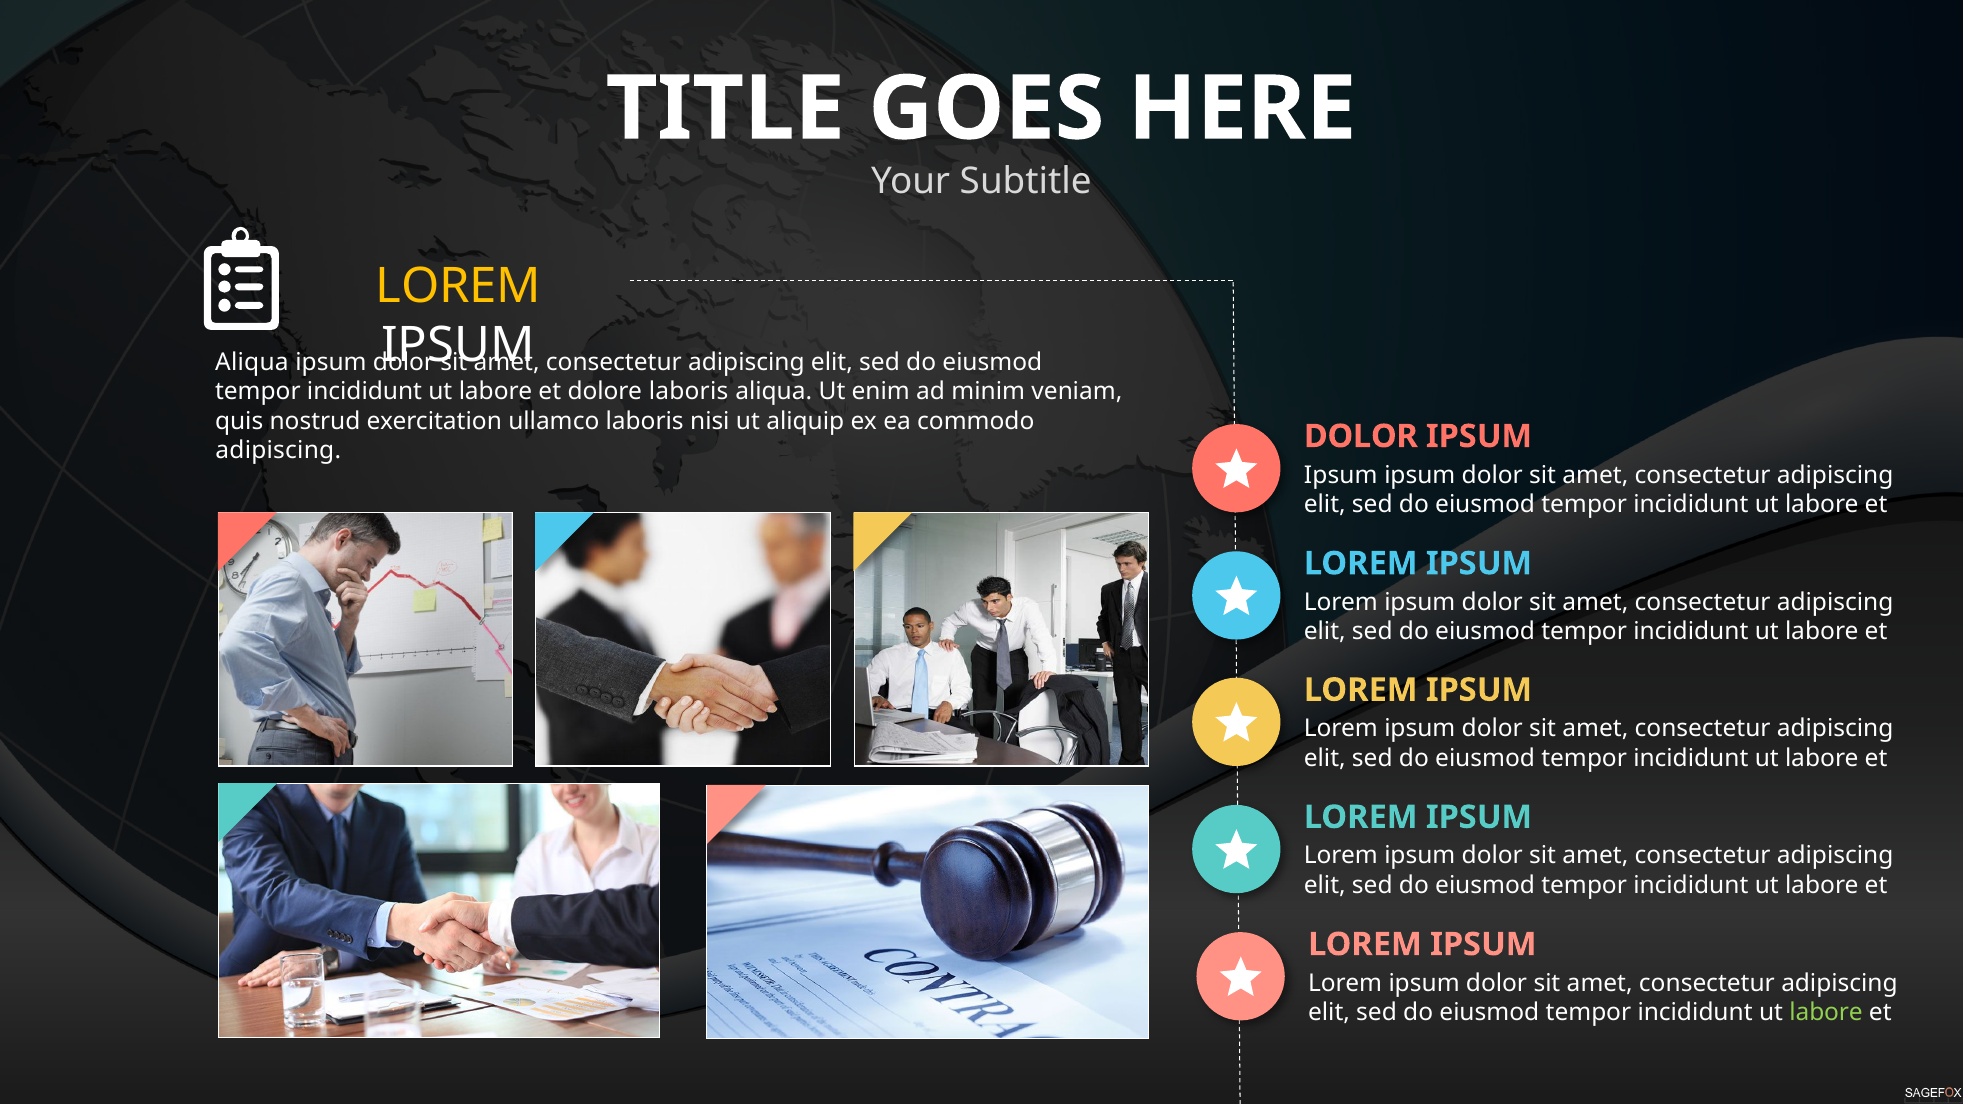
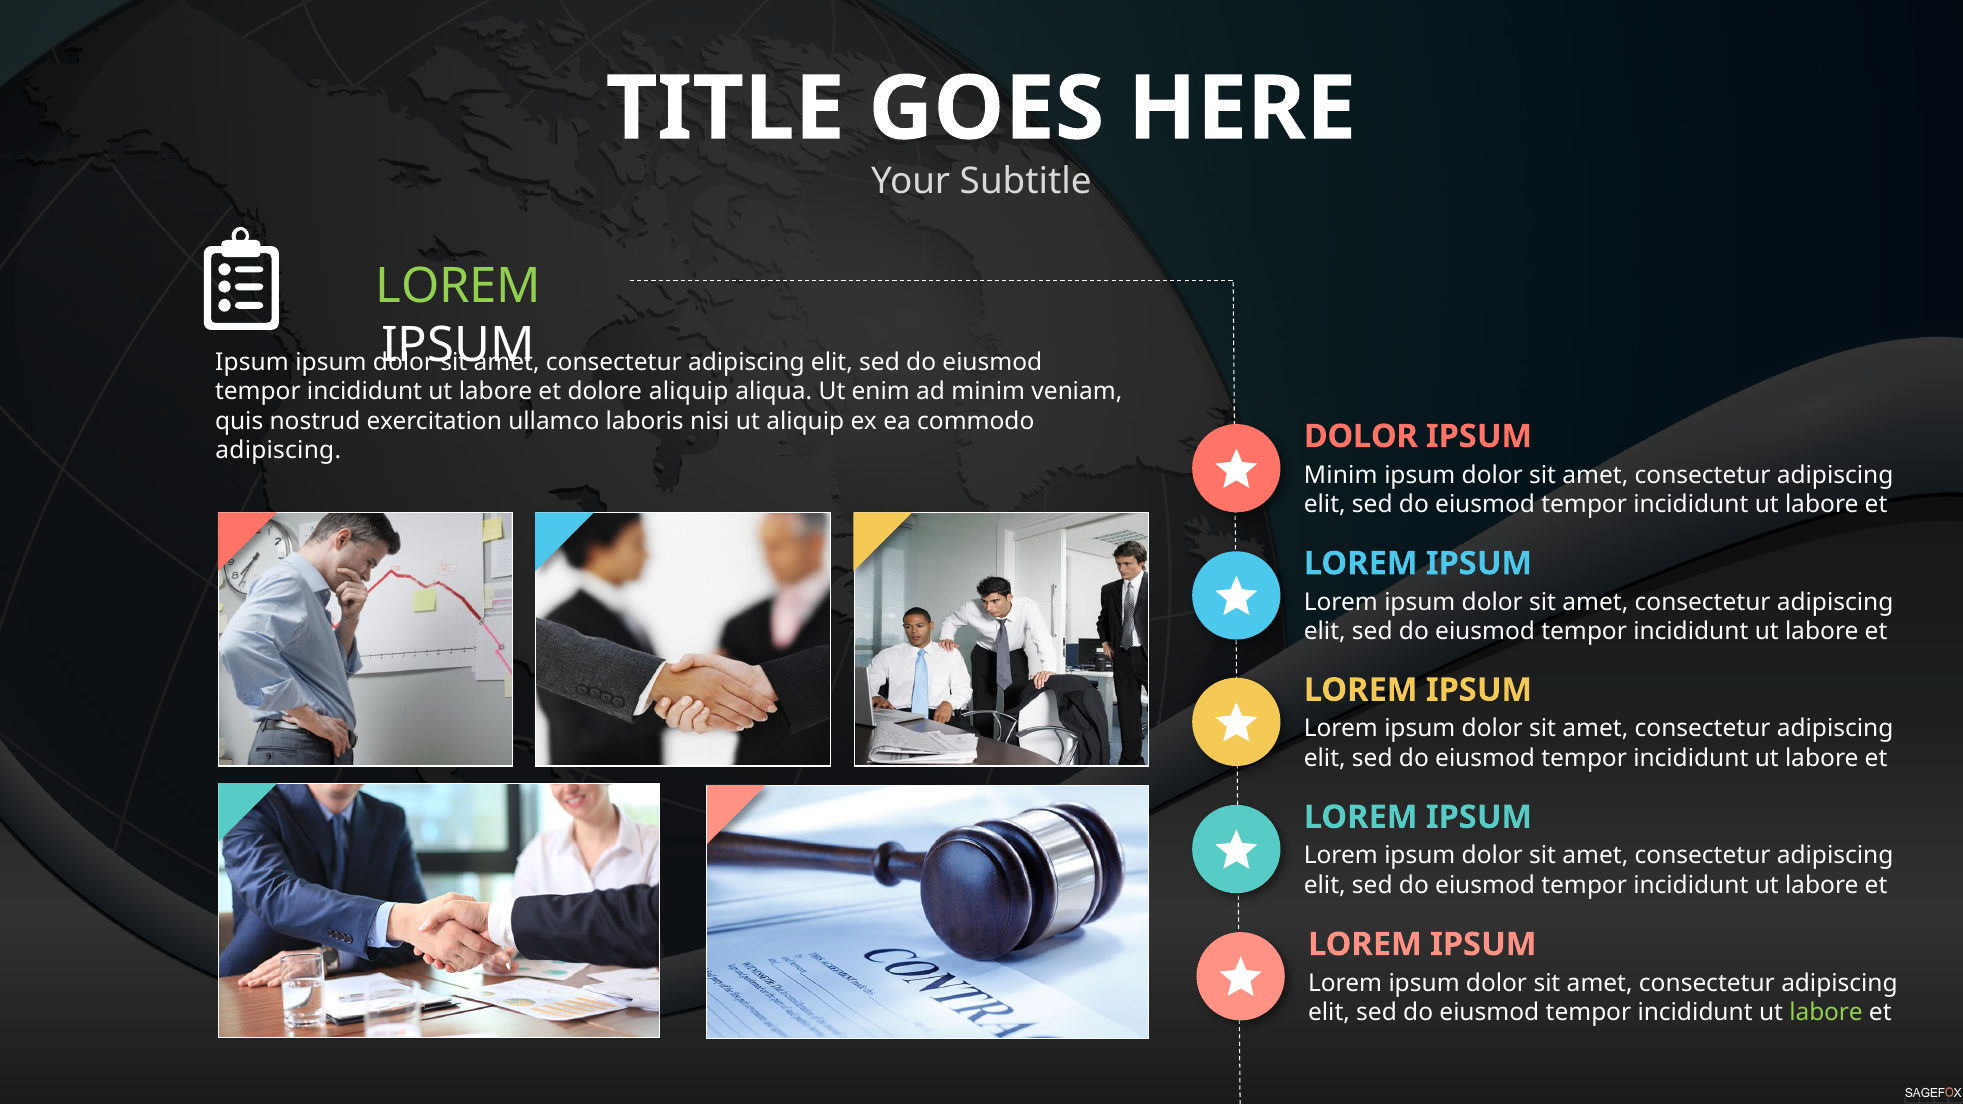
LOREM colour: yellow -> light green (458, 286)
Aliqua: Aliqua -> Ipsum (252, 362)
dolore laboris: laboris -> aliquip (689, 392)
Ipsum: Ipsum -> Minim (1341, 475)
